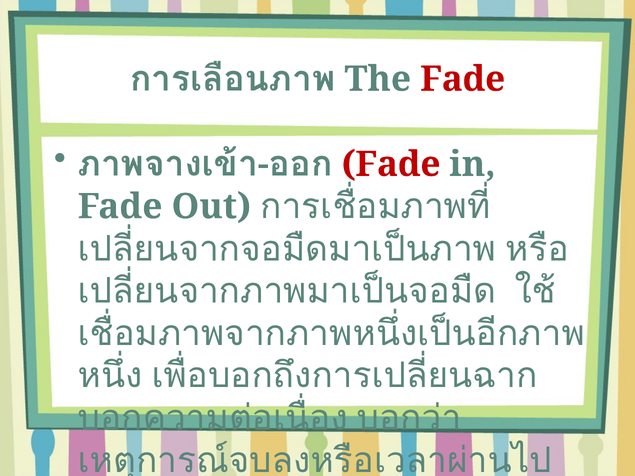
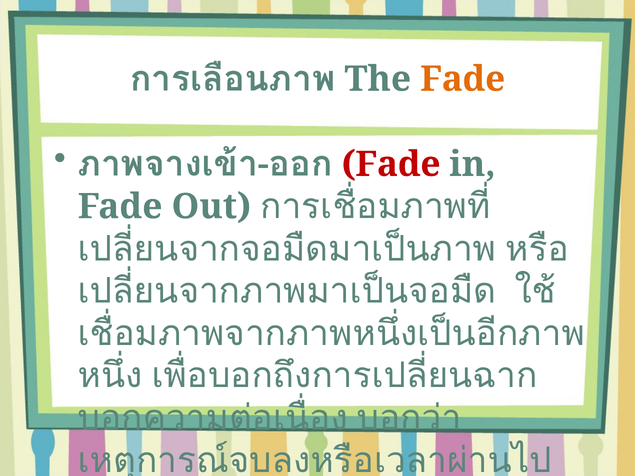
Fade colour: red -> orange (463, 79)
